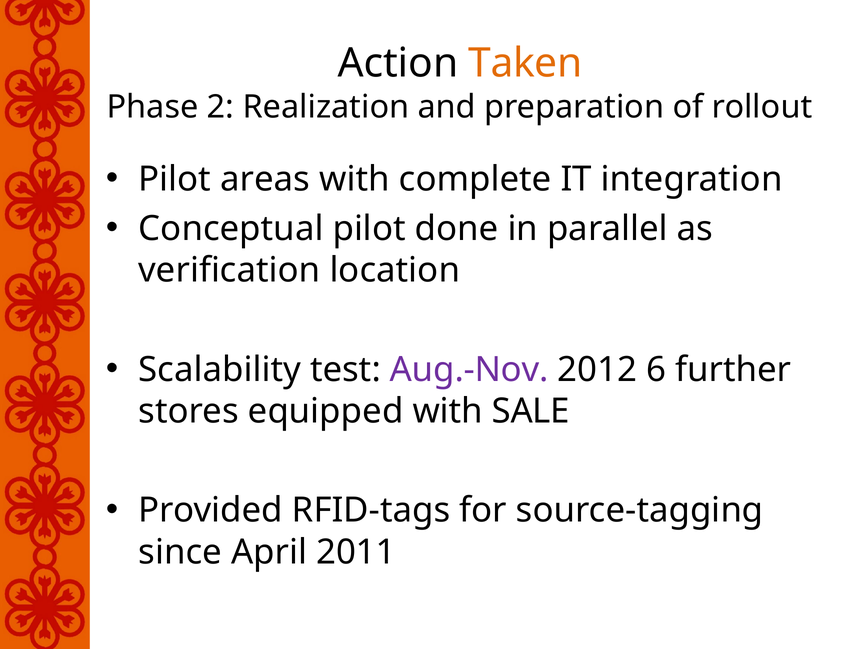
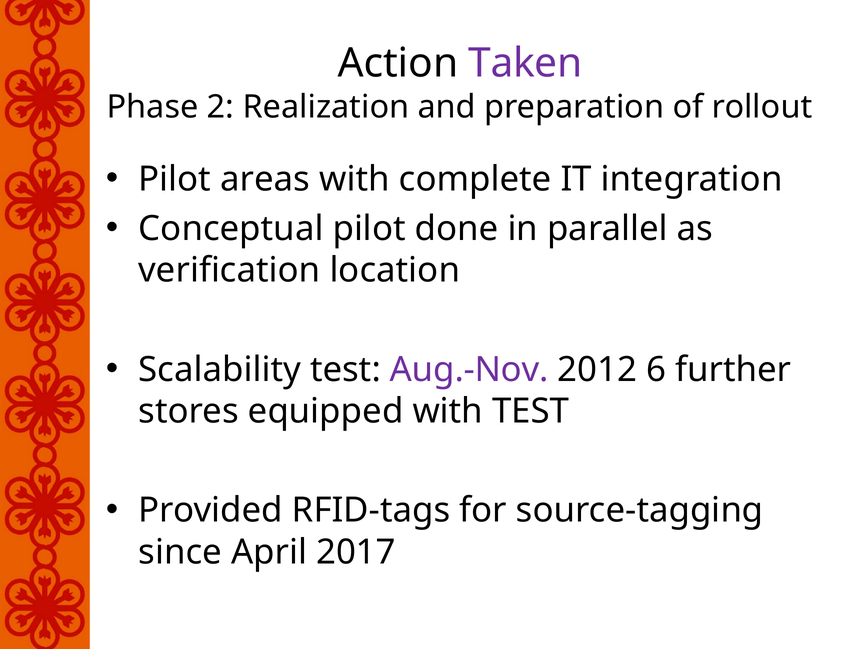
Taken colour: orange -> purple (525, 63)
with SALE: SALE -> TEST (531, 411)
2011: 2011 -> 2017 (356, 552)
